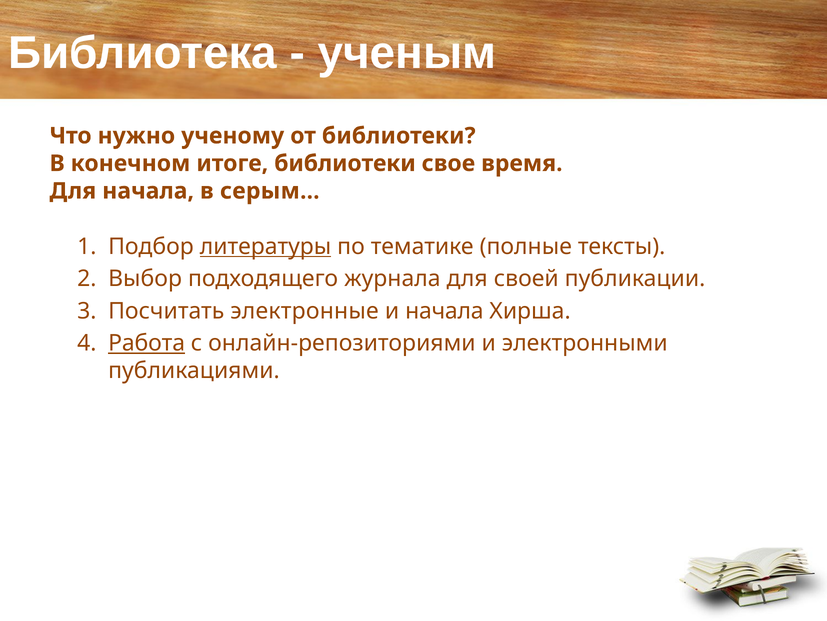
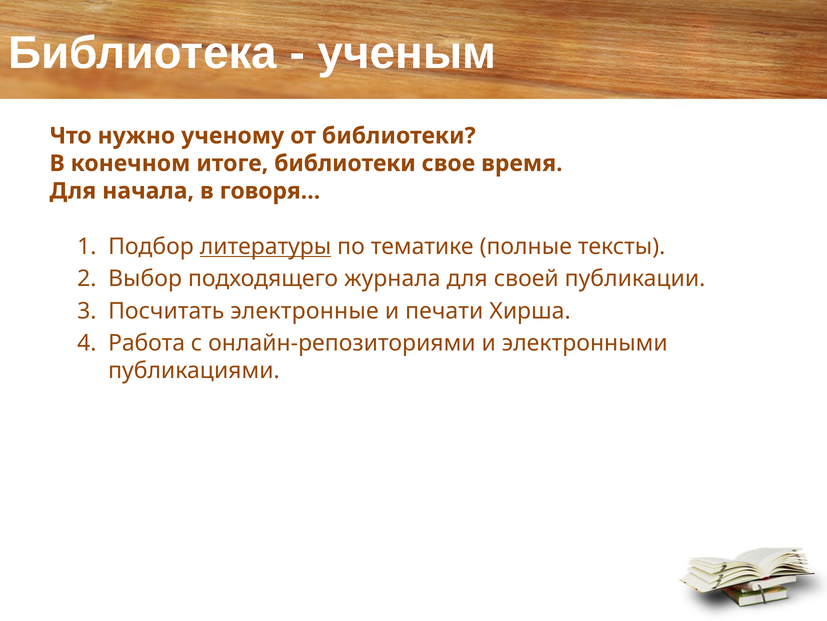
серым…: серым… -> говоря… (270, 191)
и начала: начала -> печати (444, 311)
Работа underline: present -> none (147, 343)
